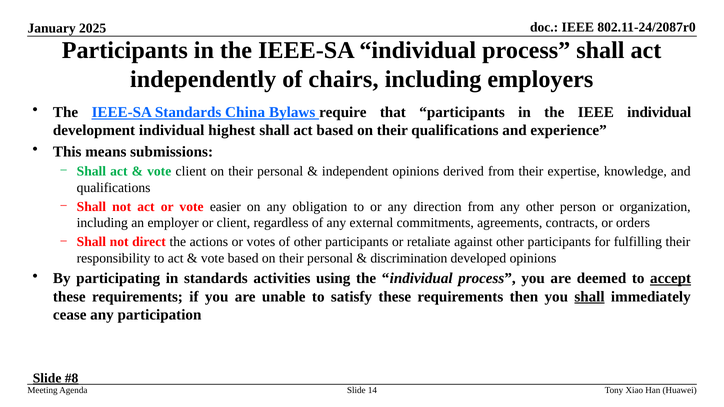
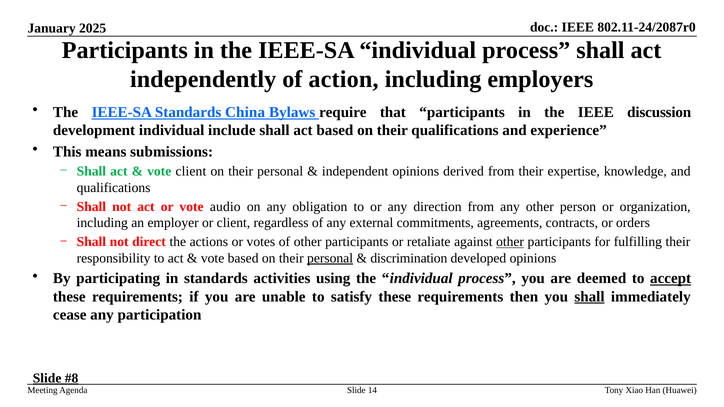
chairs: chairs -> action (343, 80)
IEEE individual: individual -> discussion (659, 112)
highest: highest -> include (232, 131)
easier: easier -> audio (225, 207)
other underline: none -> present (510, 242)
personal underline: none -> present (330, 258)
